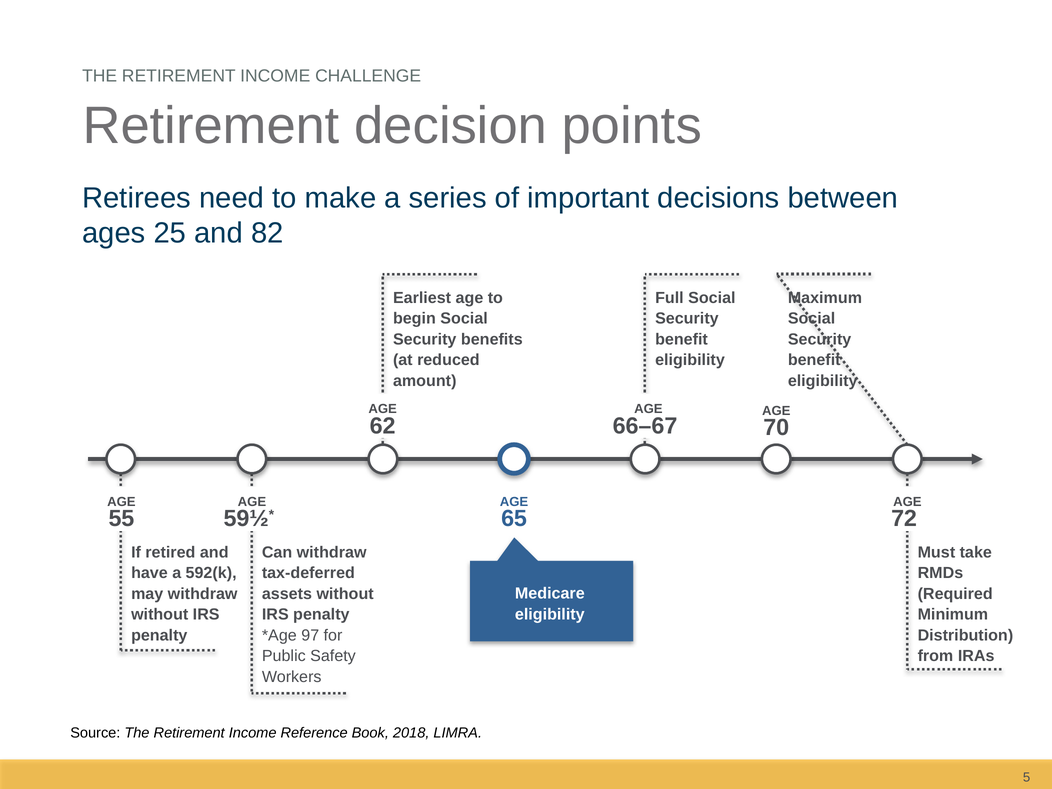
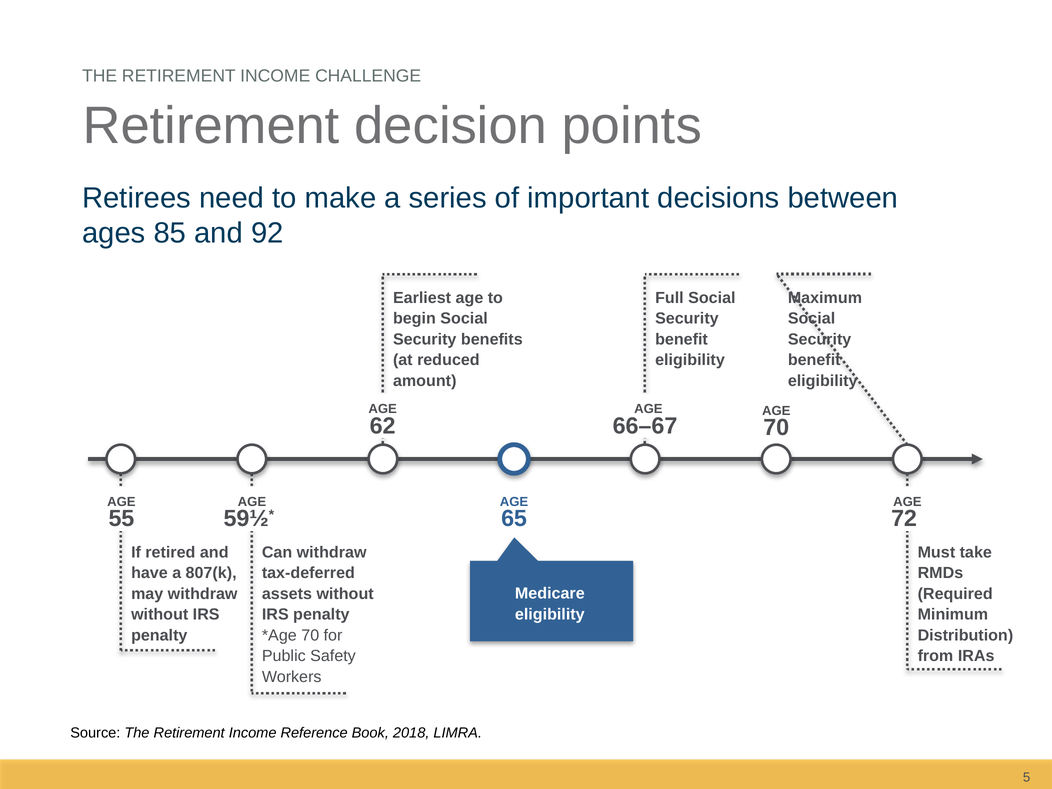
25: 25 -> 85 (170, 233)
82: 82 -> 92 (267, 233)
592(k: 592(k -> 807(k (211, 573)
97: 97 -> 70 (310, 635)
